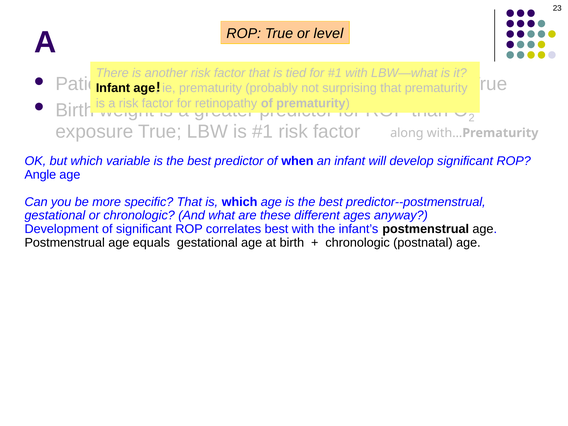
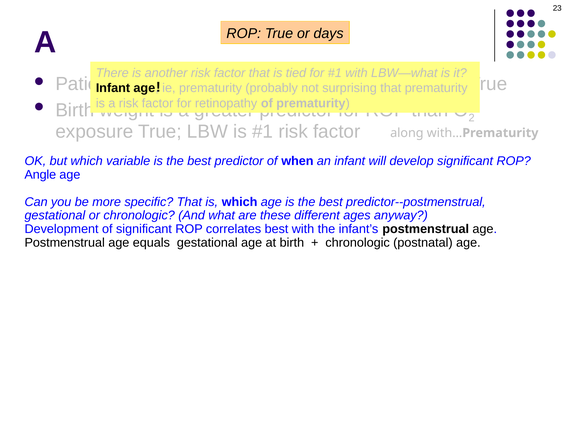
or level: level -> days (329, 33)
